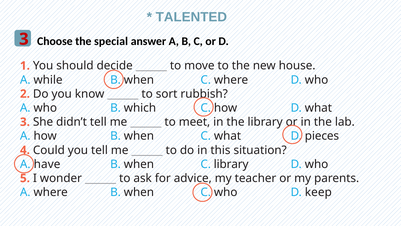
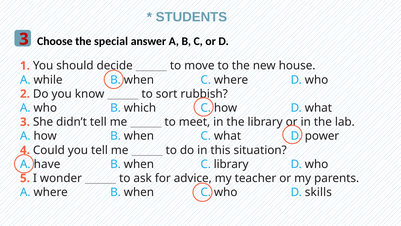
TALENTED: TALENTED -> STUDENTS (191, 17)
pieces: pieces -> power (322, 136)
keep: keep -> skills (318, 192)
